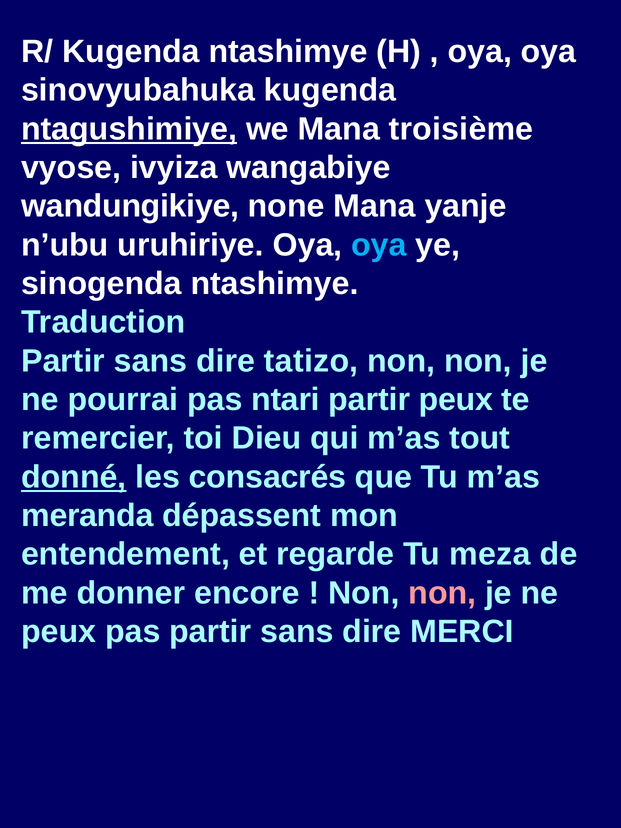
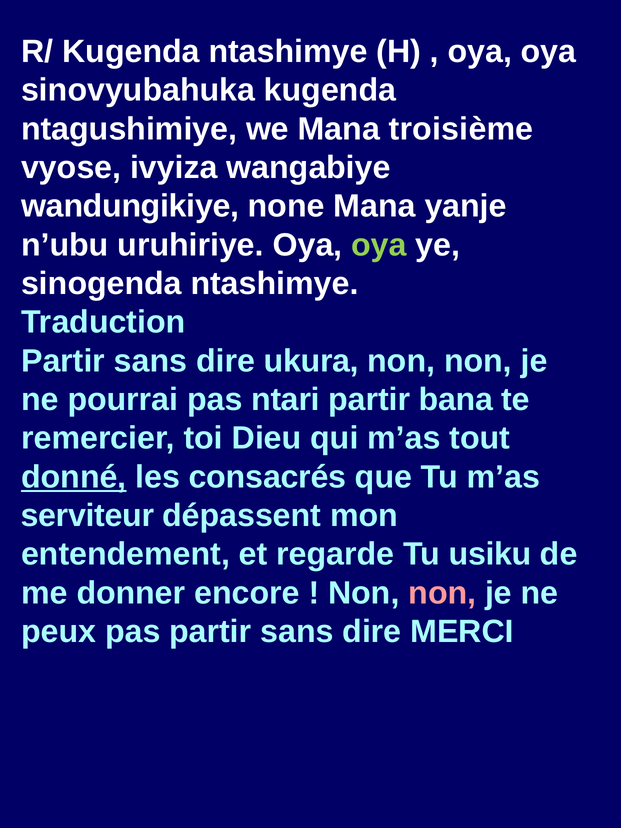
ntagushimiye underline: present -> none (129, 129)
oya colour: light blue -> light green (379, 245)
tatizo: tatizo -> ukura (311, 361)
partir peux: peux -> bana (456, 400)
meranda: meranda -> serviteur (87, 516)
meza: meza -> usiku (490, 554)
